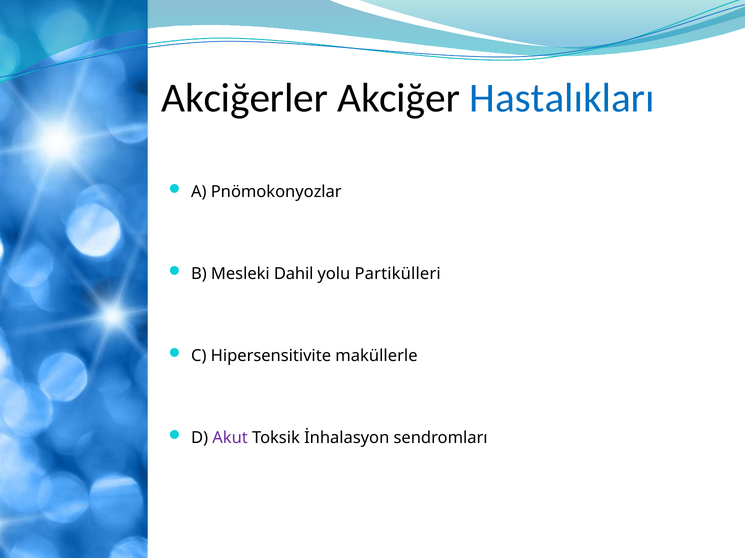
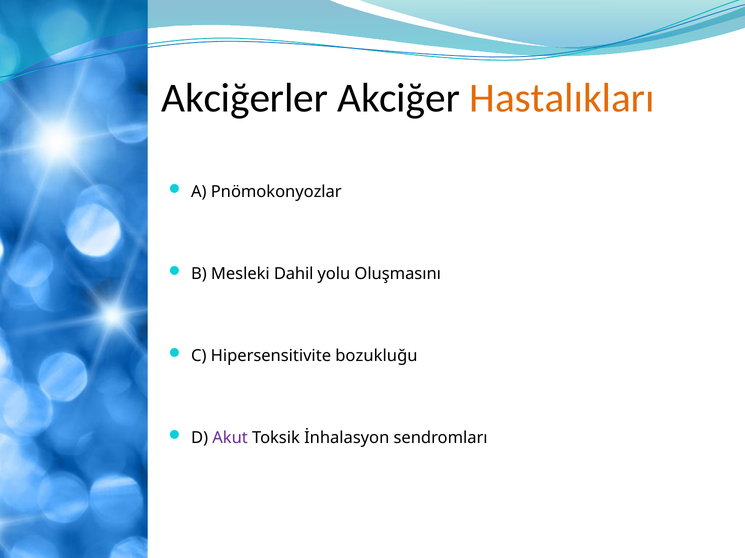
Hastalıkları colour: blue -> orange (562, 98)
Partikülleri: Partikülleri -> Oluşmasını (398, 274)
maküllerle: maküllerle -> bozukluğu (376, 356)
